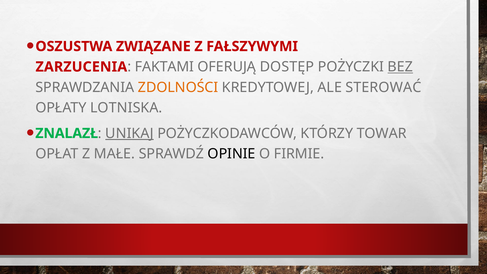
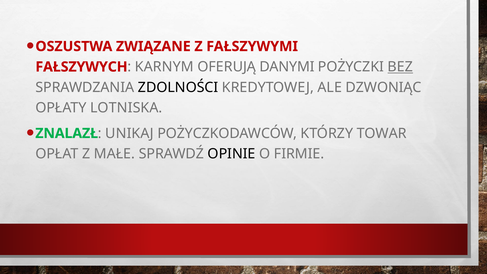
ZARZUCENIA: ZARZUCENIA -> FAŁSZYWYCH (81, 67)
FAKTAMI: FAKTAMI -> KARNYM (164, 67)
DOSTĘP: DOSTĘP -> DANYMI (287, 67)
ZDOLNOŚCI colour: orange -> black (178, 87)
STEROWAĆ: STEROWAĆ -> DZWONIĄC (384, 87)
UNIKAJ underline: present -> none (129, 133)
